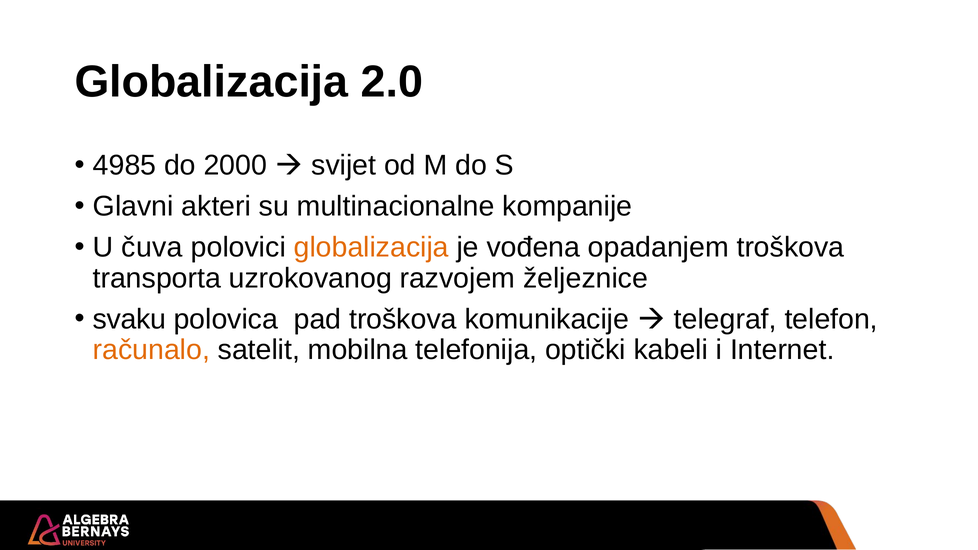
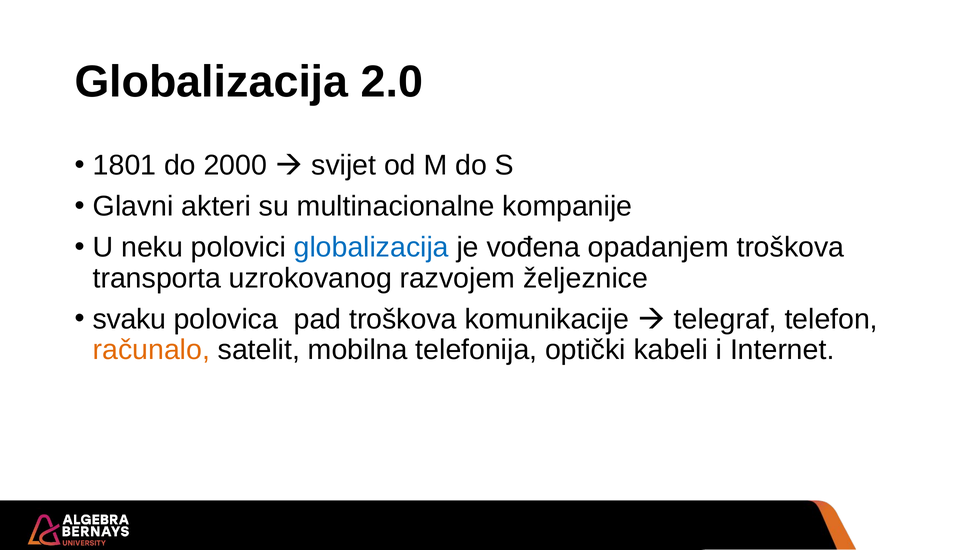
4985: 4985 -> 1801 (125, 165)
čuva: čuva -> neku (152, 247)
globalizacija colour: orange -> blue (371, 247)
